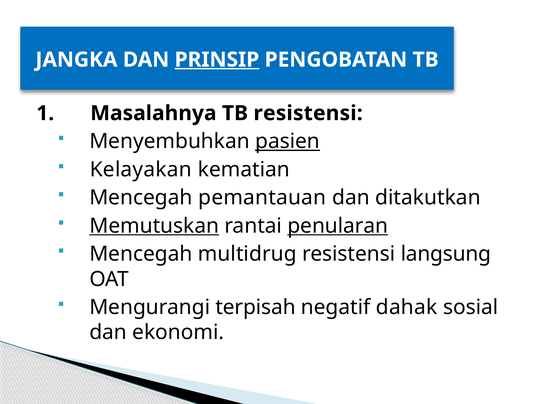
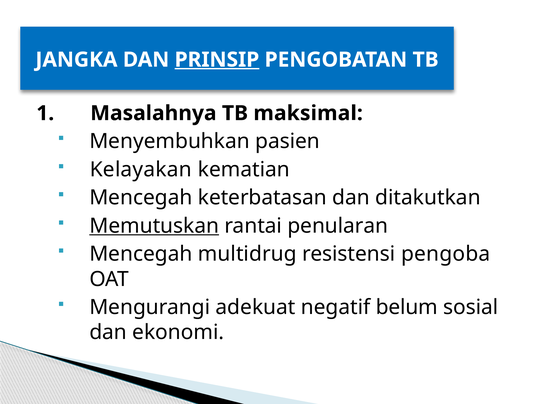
TB resistensi: resistensi -> maksimal (308, 113)
pasien underline: present -> none (288, 141)
pemantauan: pemantauan -> keterbatasan (262, 198)
penularan underline: present -> none (338, 226)
langsung: langsung -> pengoba (446, 254)
terpisah: terpisah -> adekuat (256, 307)
dahak: dahak -> belum (407, 307)
